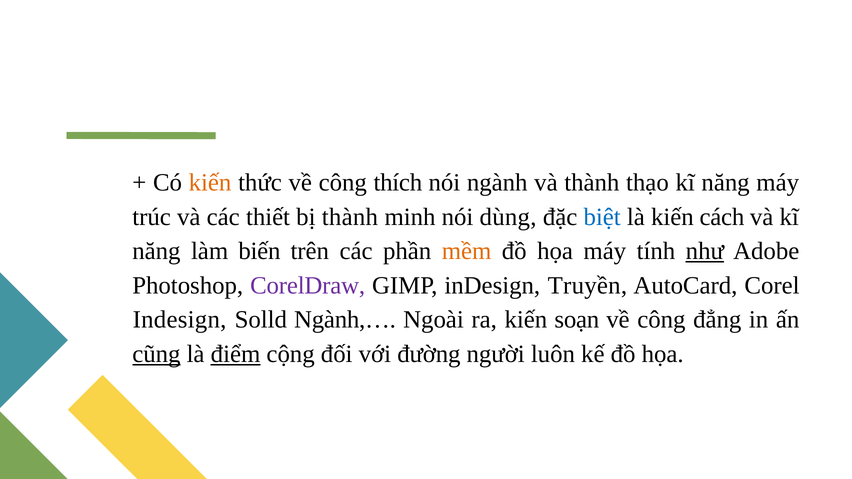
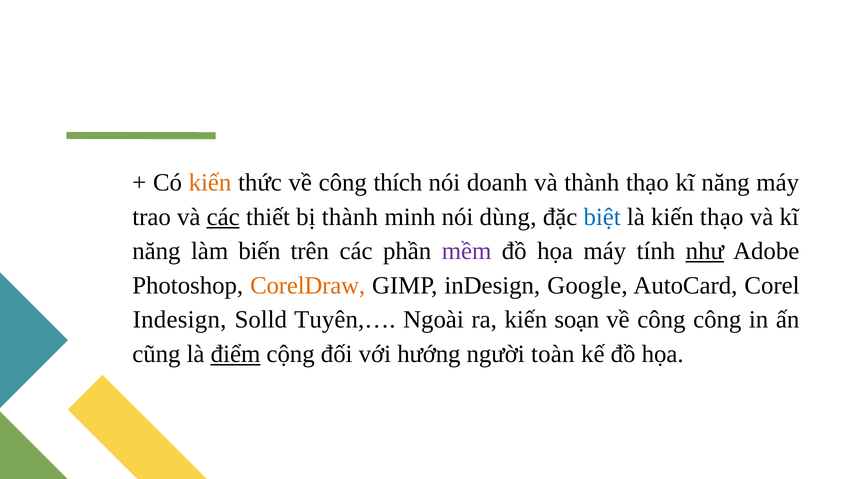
ngành: ngành -> doanh (497, 183)
trúc: trúc -> trao (152, 217)
các underline: none -> present (223, 217)
kiến cách: cách -> thạo (722, 217)
mềm colour: orange -> purple (467, 251)
CorelDraw colour: purple -> orange (308, 286)
Truyền: Truyền -> Google (587, 286)
Ngành,…: Ngành,… -> Tuyên,… (345, 320)
công đẳng: đẳng -> công (717, 320)
cũng underline: present -> none (156, 354)
đường: đường -> hướng (429, 354)
luôn: luôn -> toàn (553, 354)
